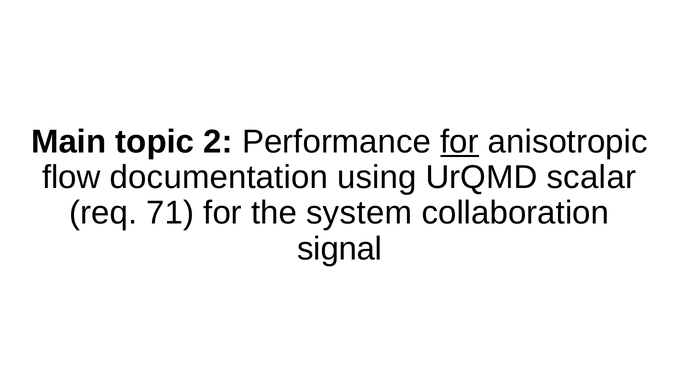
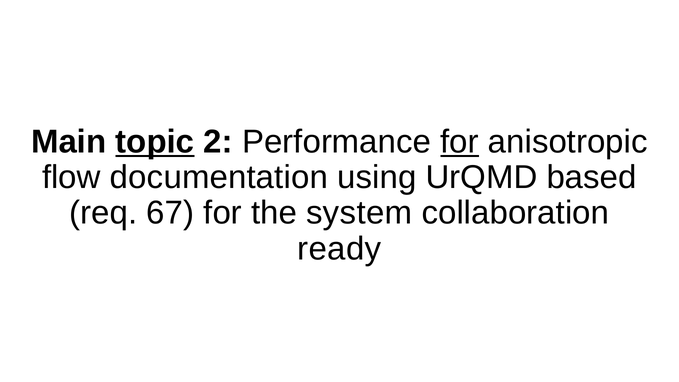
topic underline: none -> present (155, 142)
scalar: scalar -> based (592, 177)
71: 71 -> 67 (170, 213)
signal: signal -> ready (339, 249)
